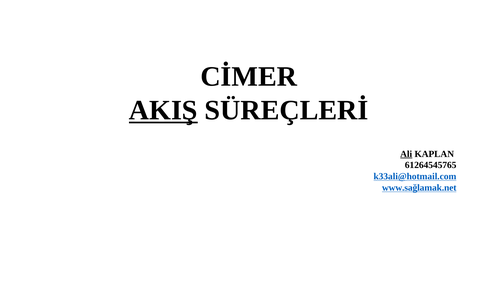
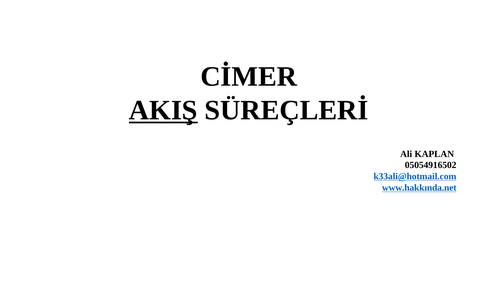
Ali underline: present -> none (406, 154)
61264545765: 61264545765 -> 05054916502 (431, 165)
www.sağlamak.net: www.sağlamak.net -> www.hakkında.net (419, 188)
